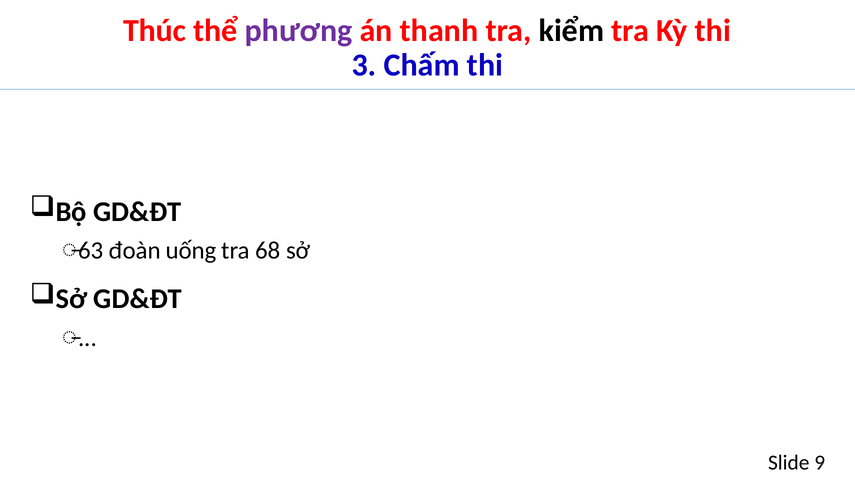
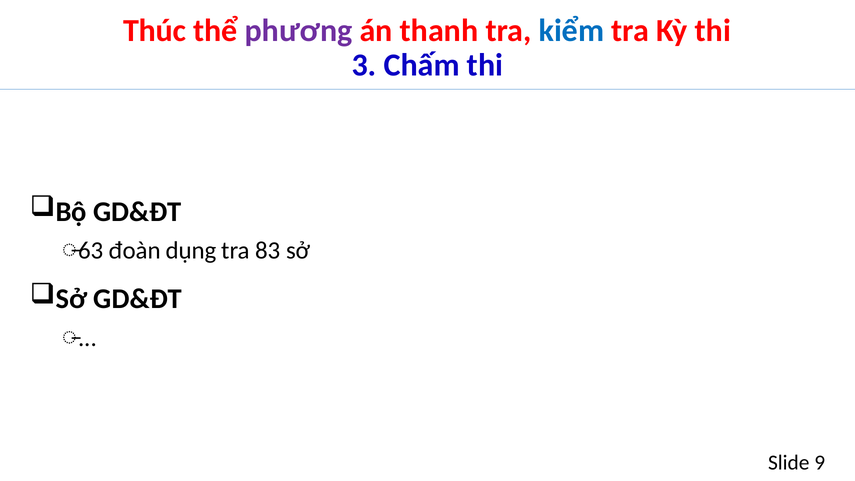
kiểm colour: black -> blue (571, 31)
uống: uống -> dụng (191, 251)
68: 68 -> 83 (268, 251)
